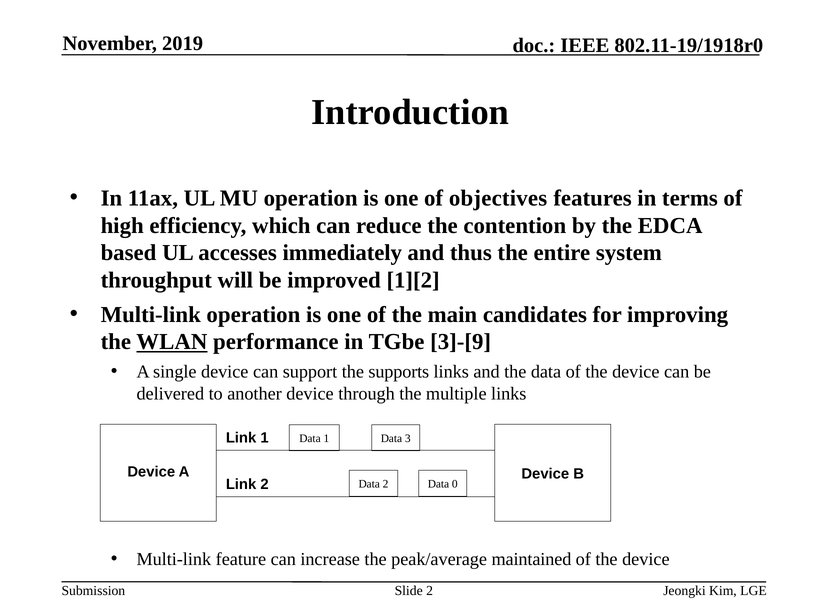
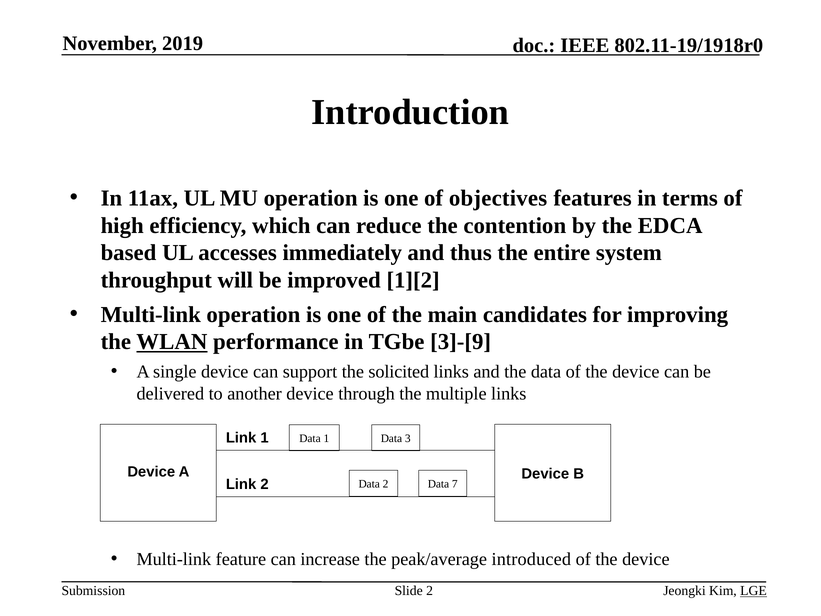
supports: supports -> solicited (399, 372)
0: 0 -> 7 (455, 484)
maintained: maintained -> introduced (531, 559)
LGE underline: none -> present (753, 591)
